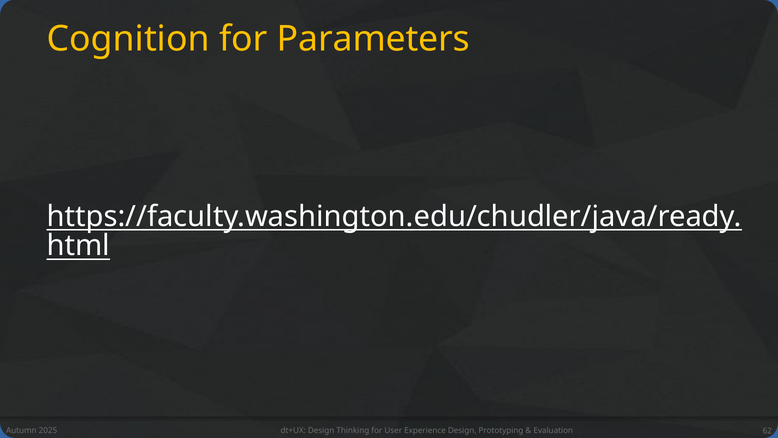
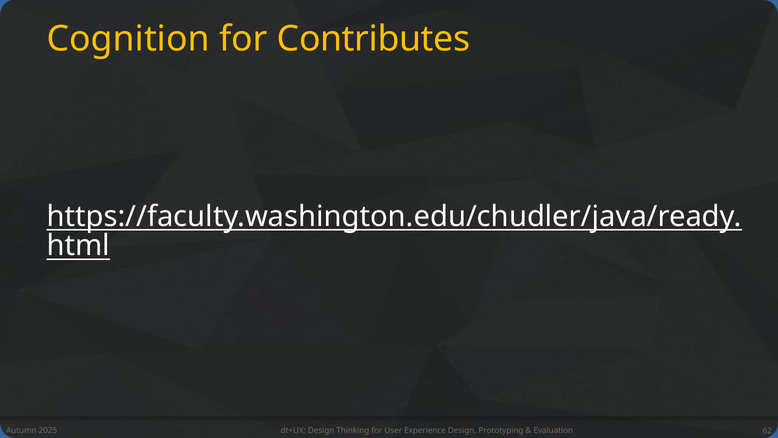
Parameters: Parameters -> Contributes (374, 39)
